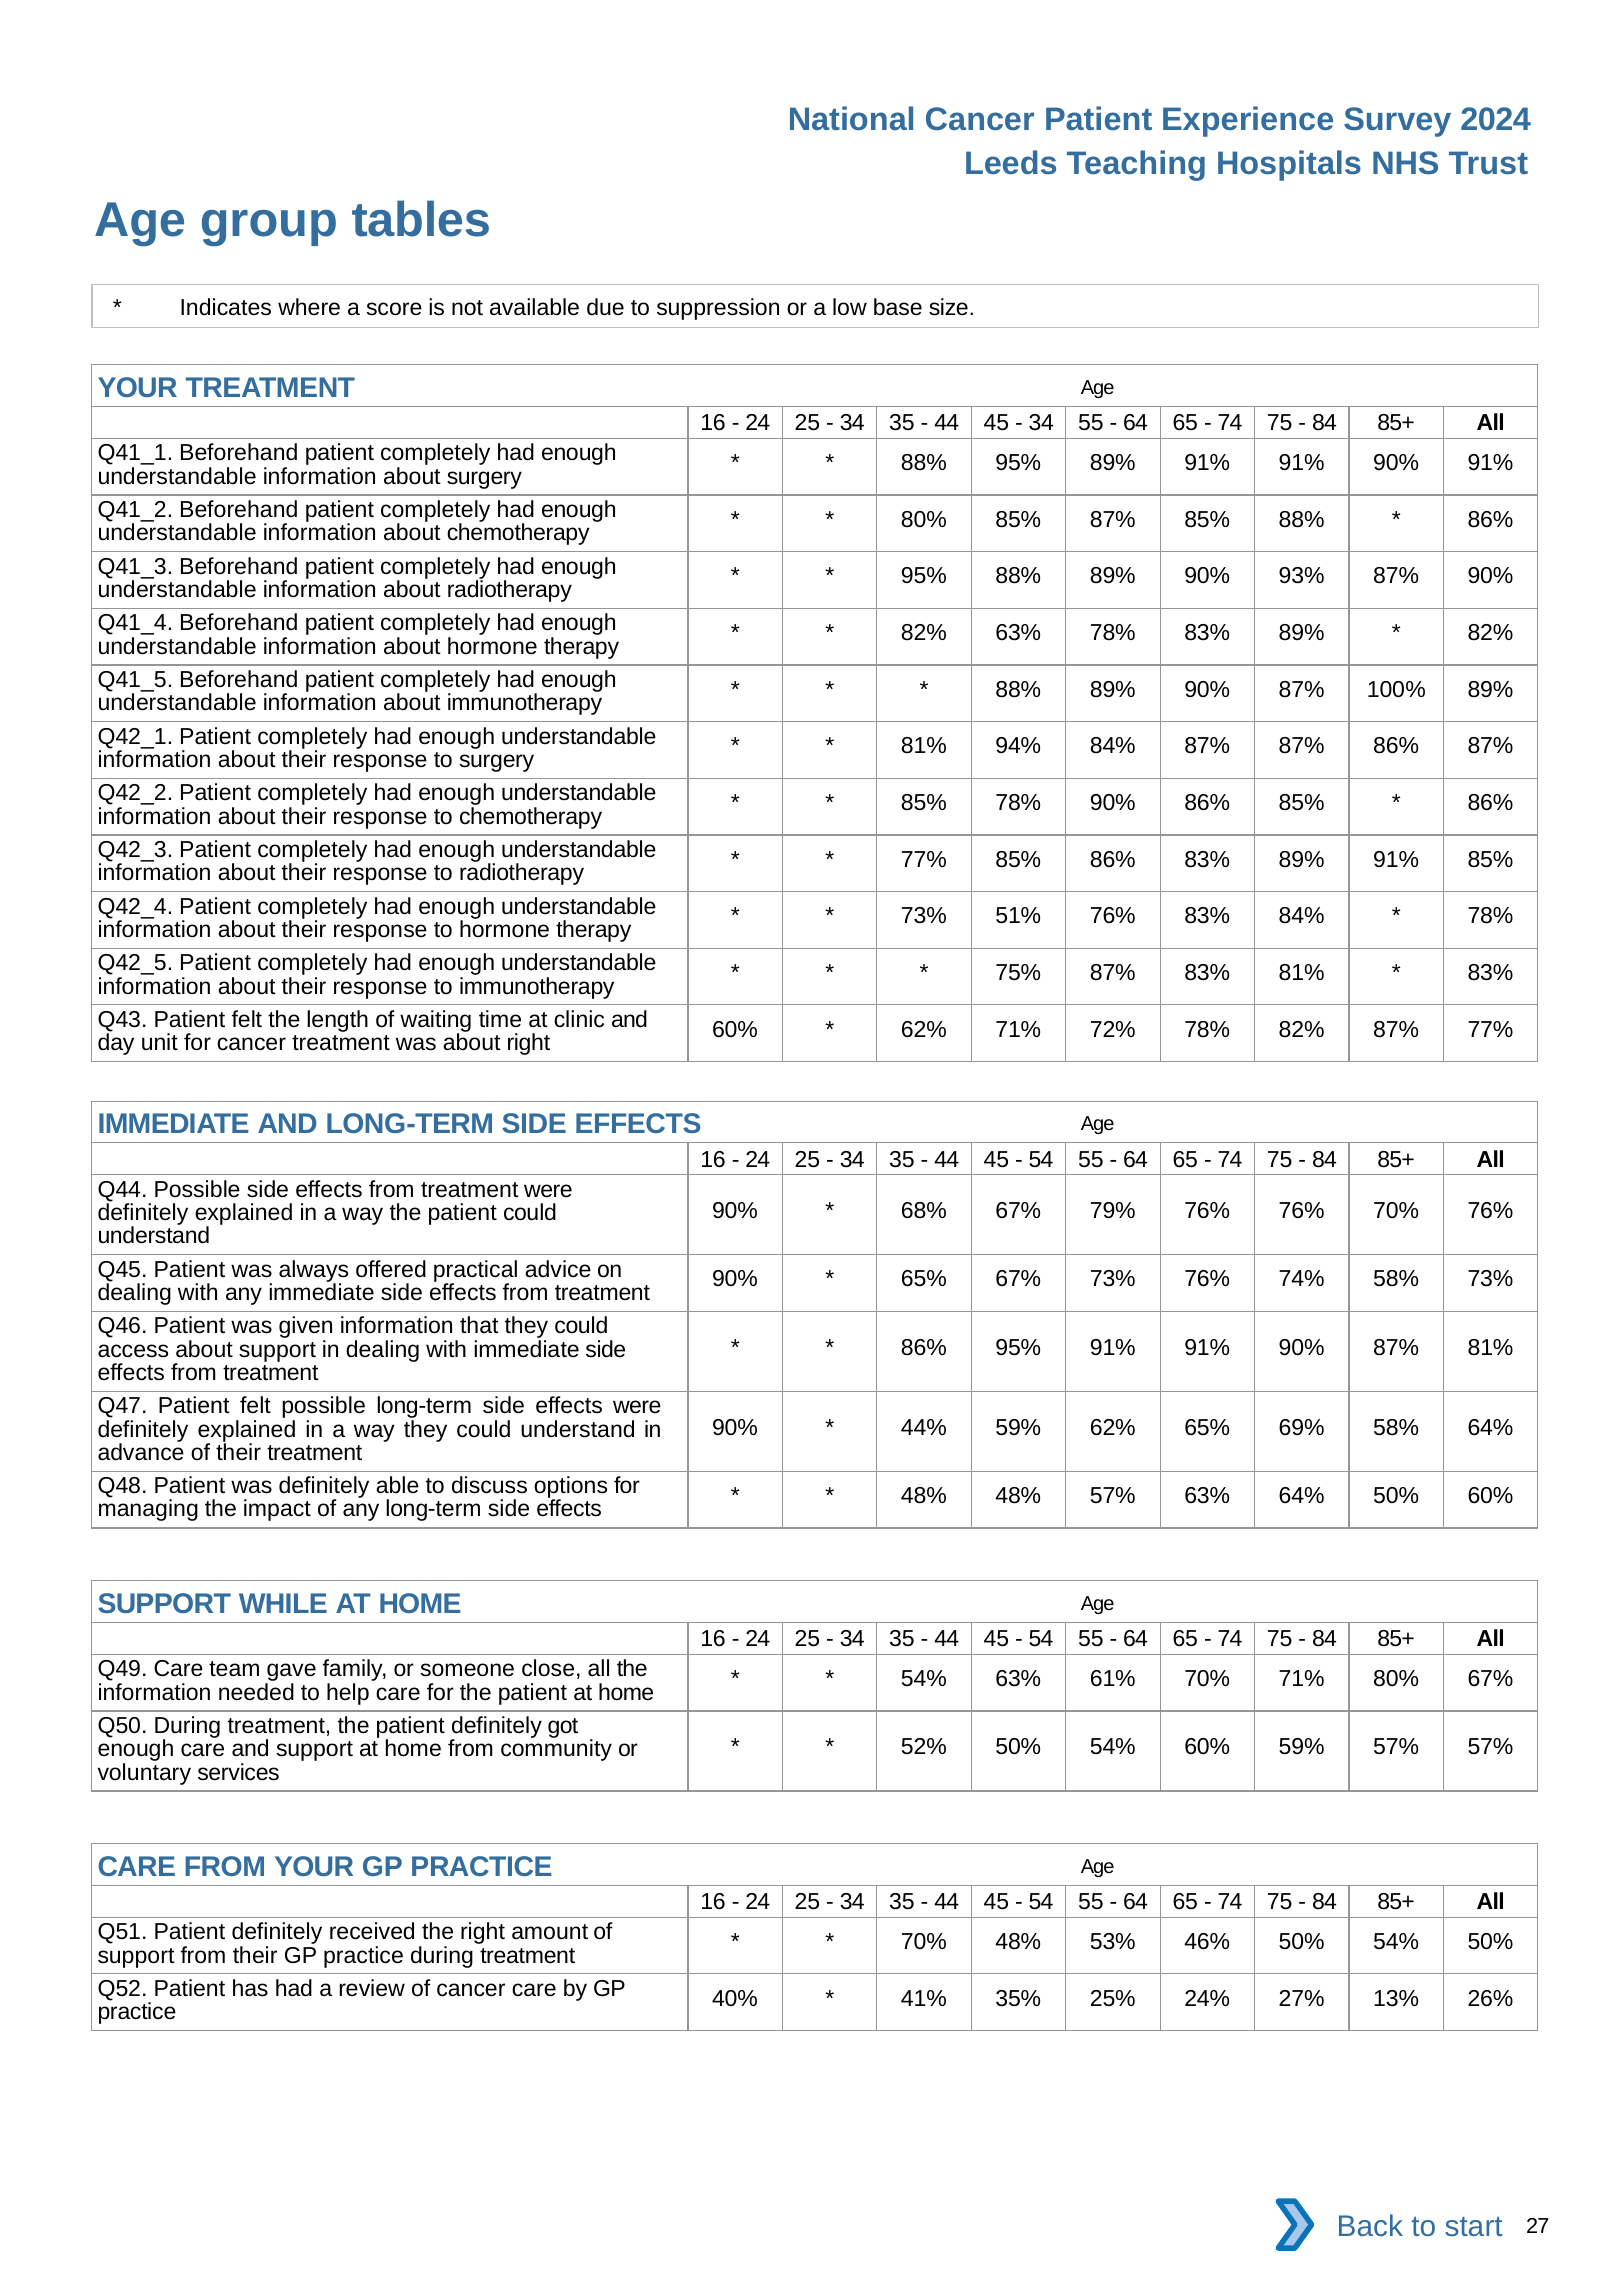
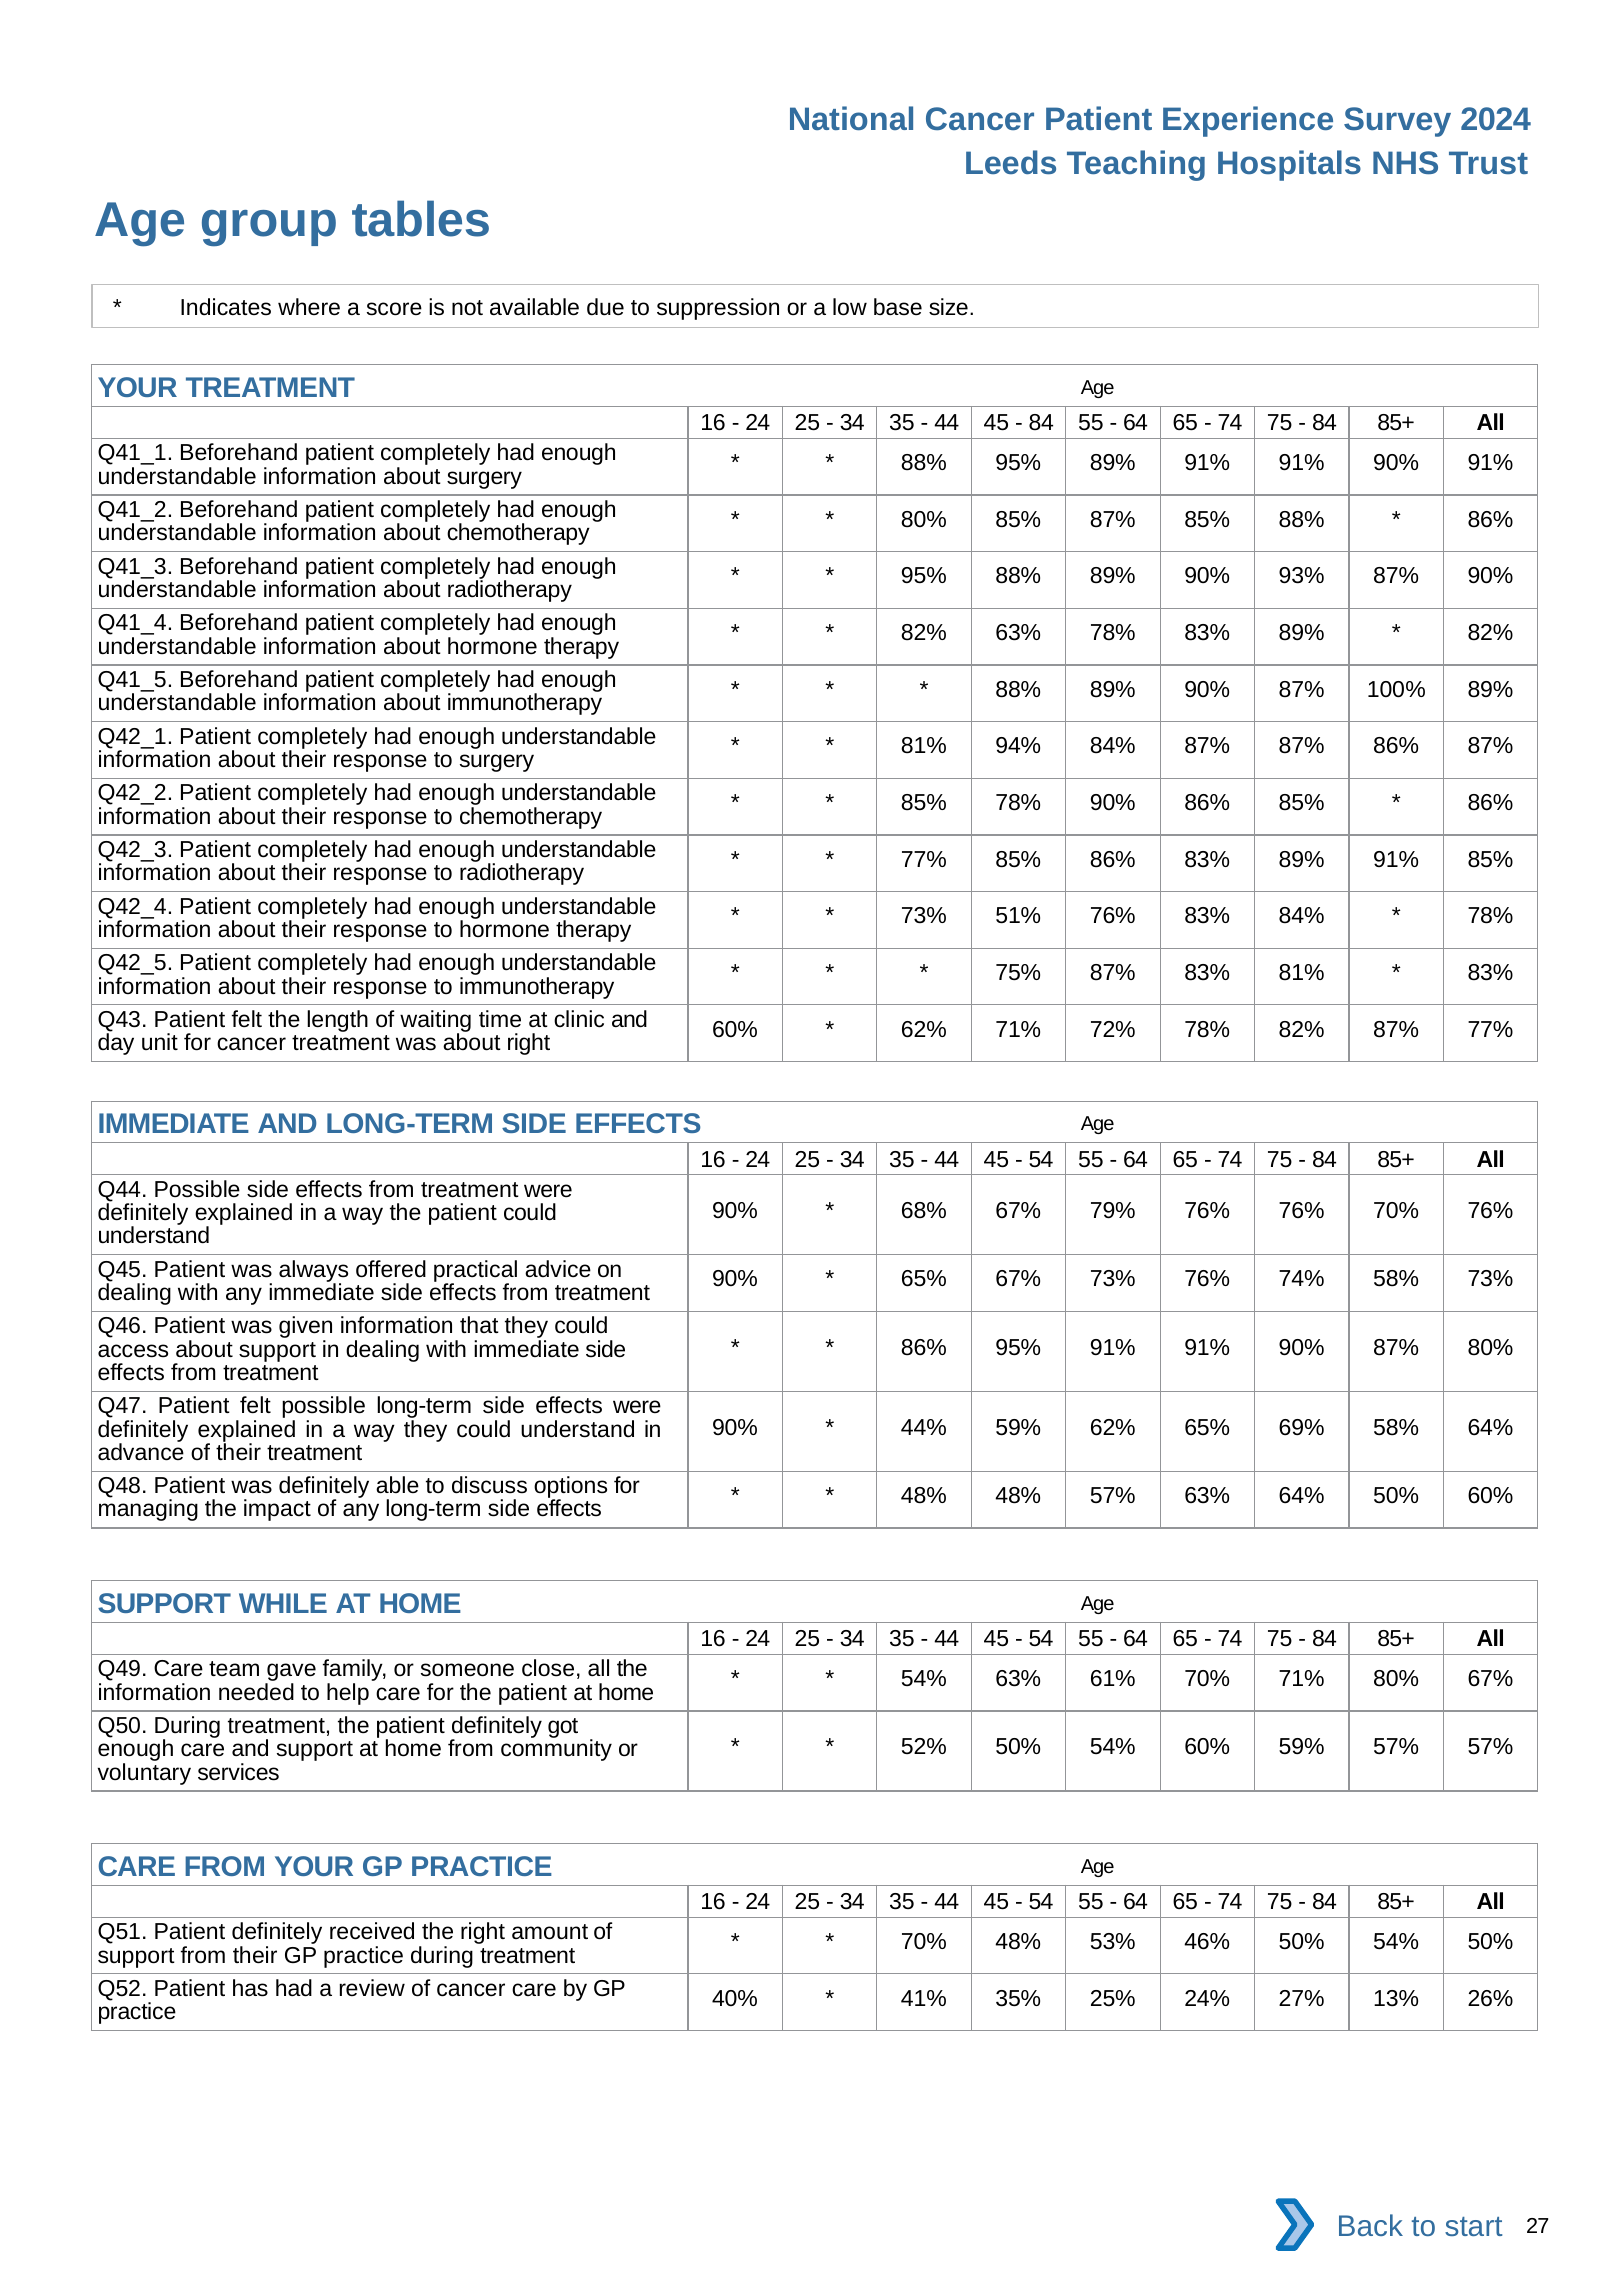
34: 34 -> 84 (1041, 423)
87% 81%: 81% -> 80% (1491, 1347)
